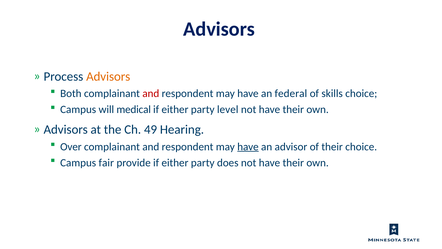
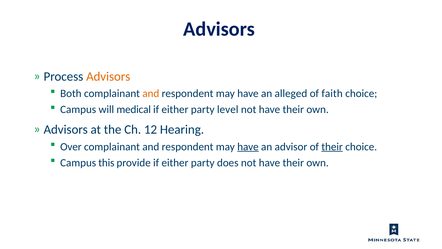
and colour: red -> orange (151, 93)
federal: federal -> alleged (291, 93)
skills: skills -> faith (332, 93)
49: 49 -> 12 (151, 129)
their underline: none -> present (332, 146)
fair: fair -> this (106, 163)
